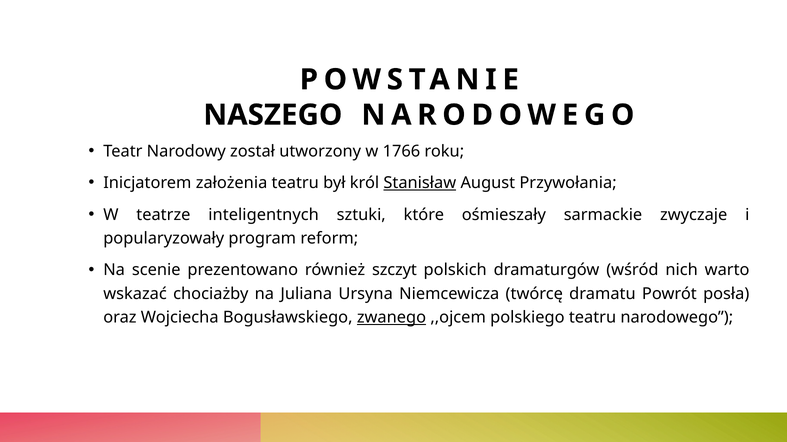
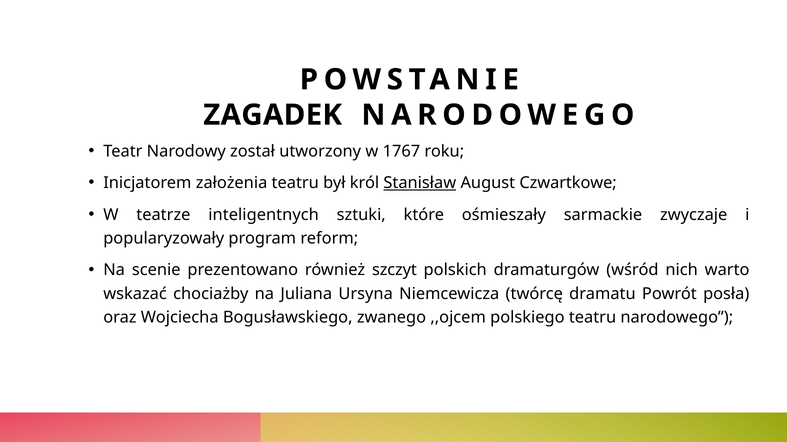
NASZEGO: NASZEGO -> ZAGADEK (273, 115)
1766: 1766 -> 1767 (401, 151)
Przywołania: Przywołania -> Czwartkowe (568, 183)
zwanego underline: present -> none (392, 318)
